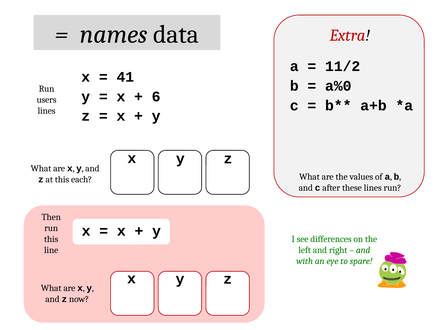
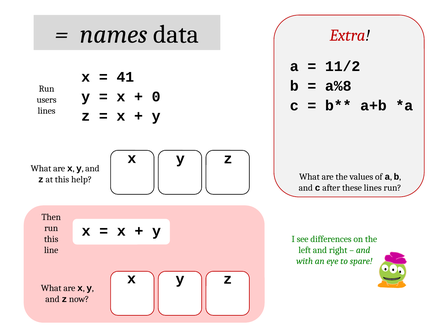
a%0: a%0 -> a%8 (338, 86)
6: 6 -> 0 (156, 96)
each: each -> help (81, 180)
